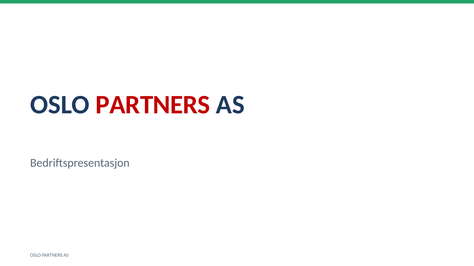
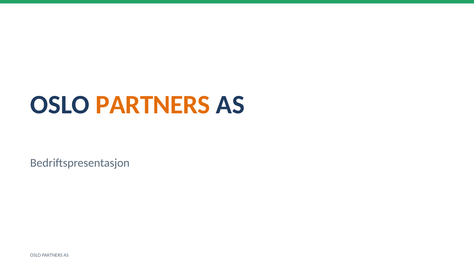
PARTNERS colour: red -> orange (153, 105)
